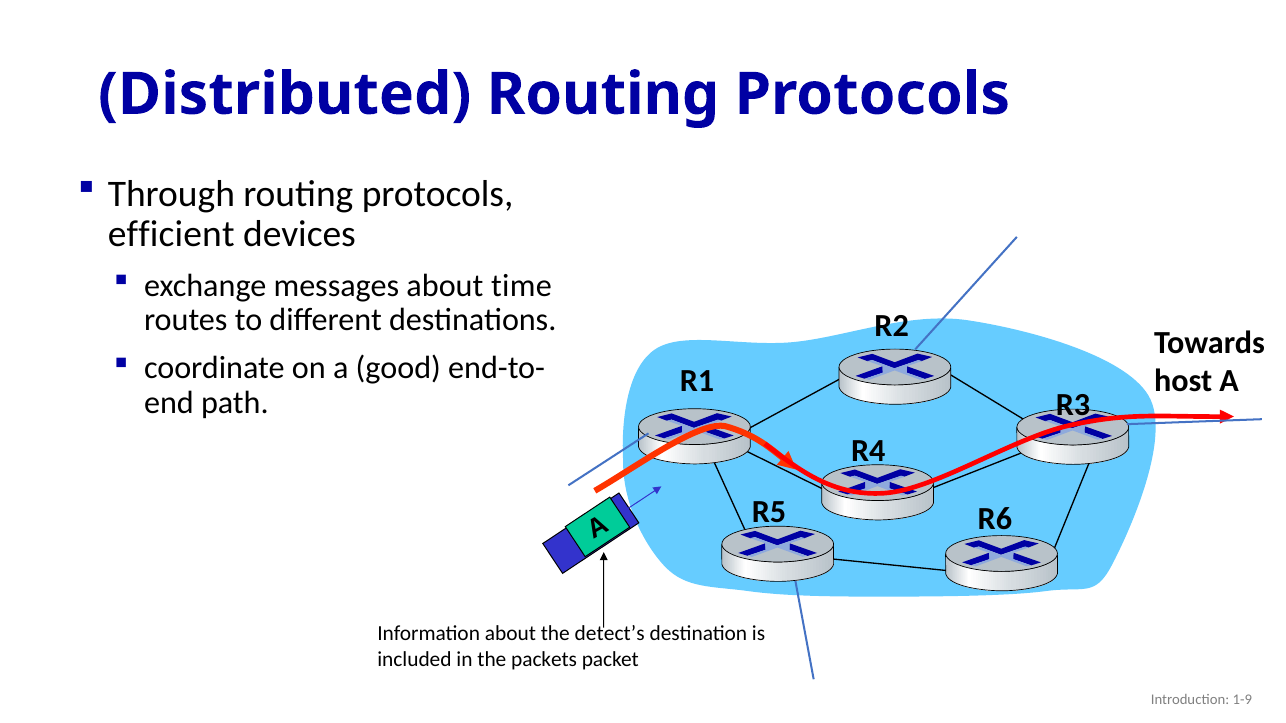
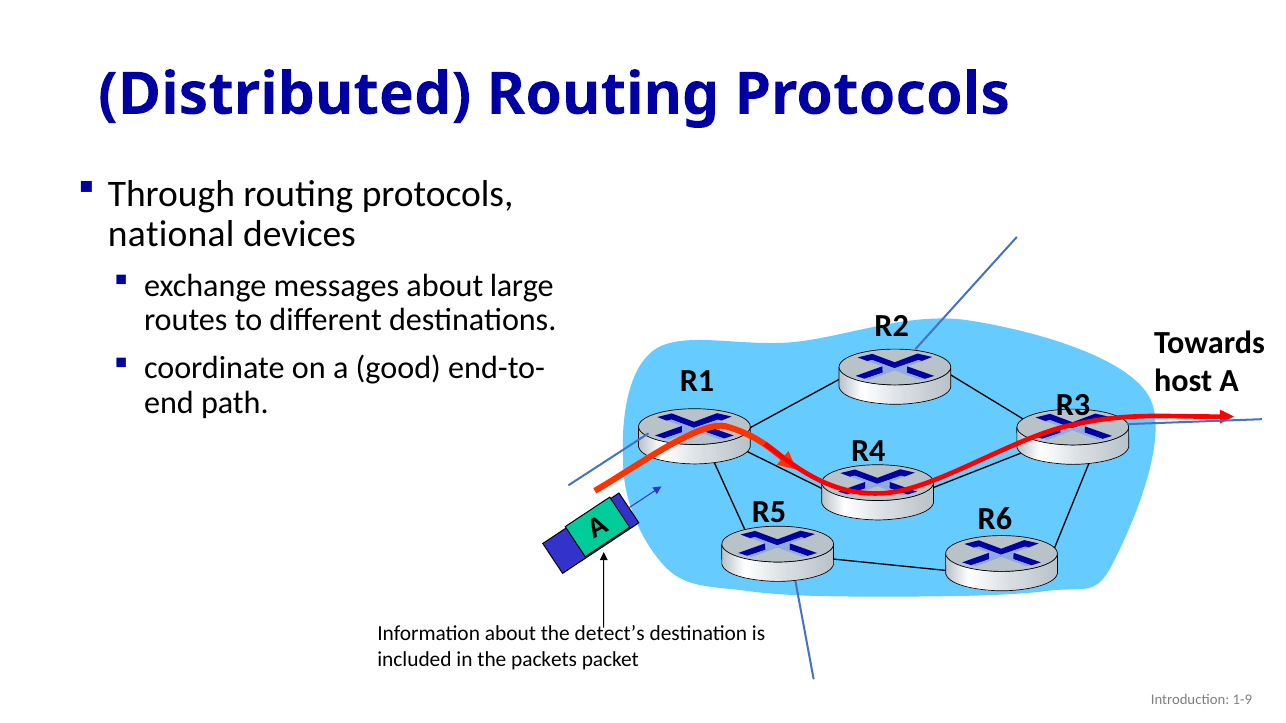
efficient: efficient -> national (171, 235)
time: time -> large (522, 286)
